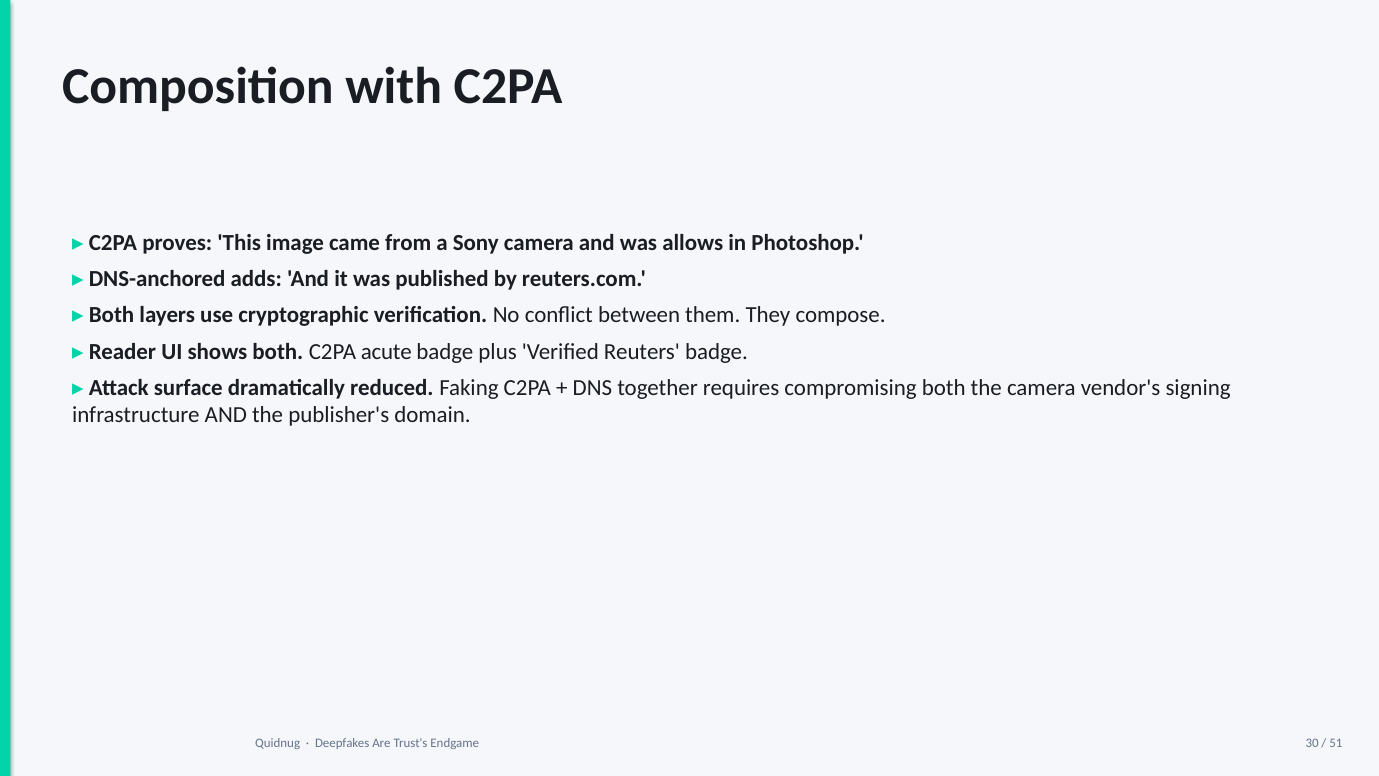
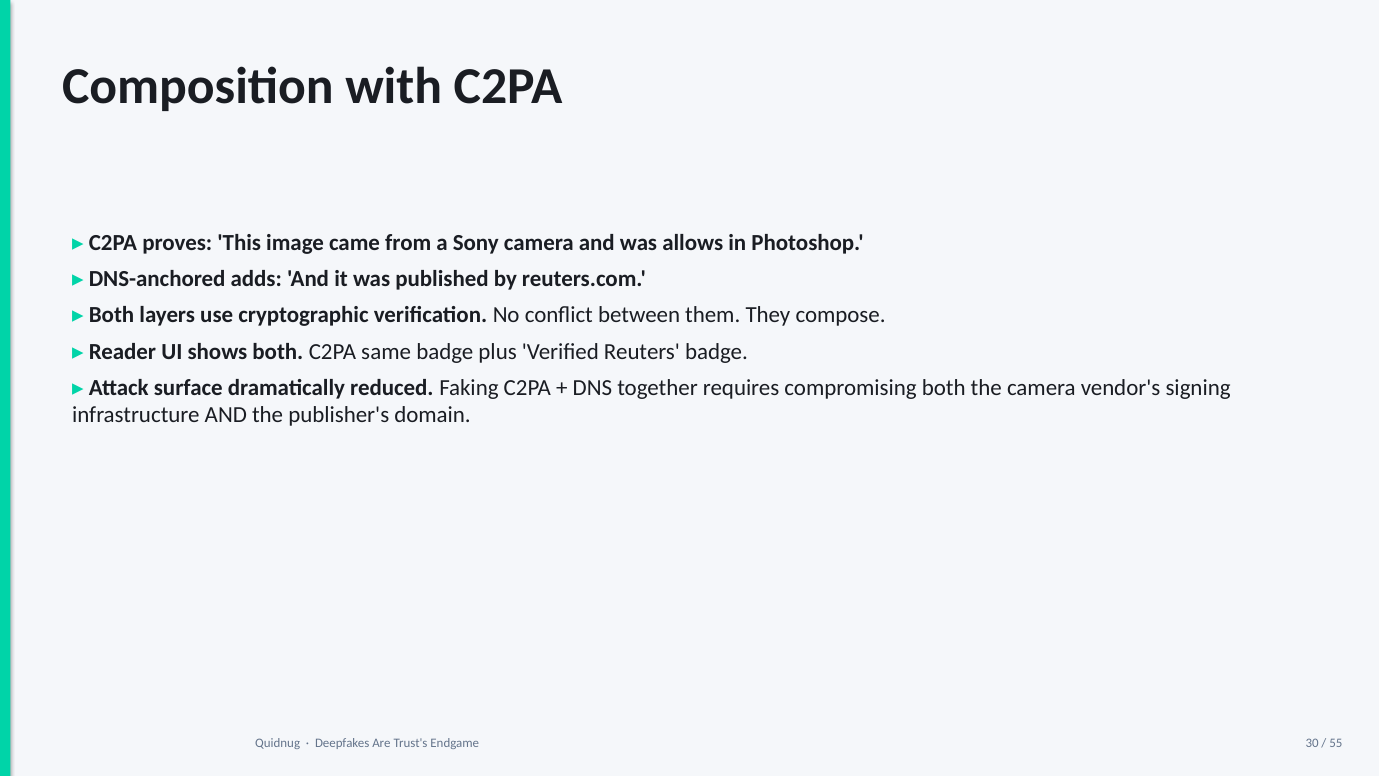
acute: acute -> same (386, 351)
51: 51 -> 55 (1336, 743)
